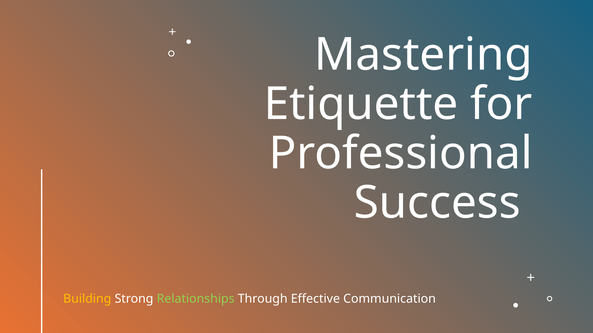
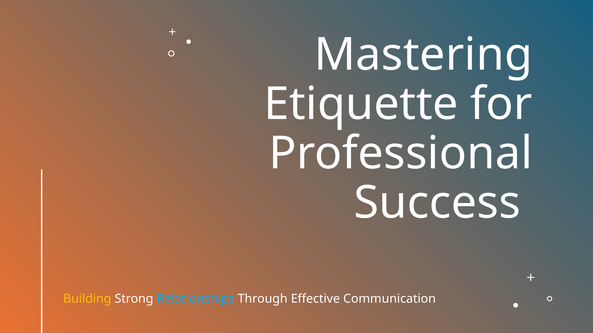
Relationships colour: light green -> light blue (196, 299)
